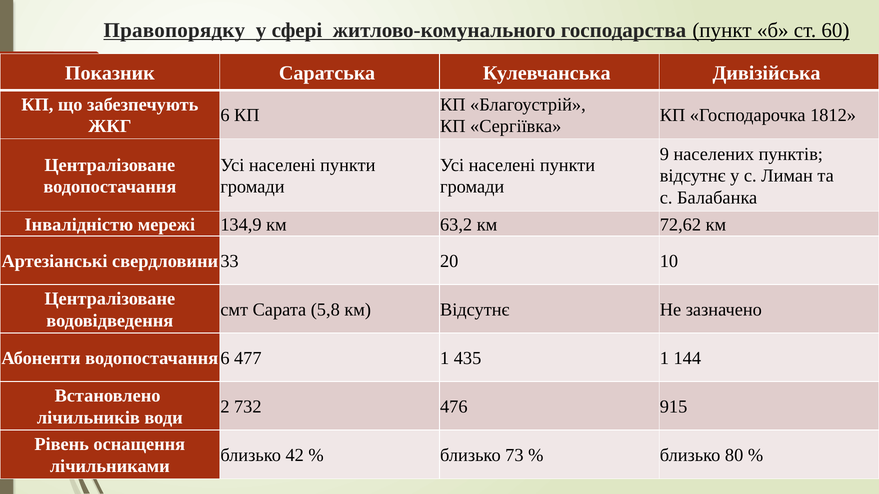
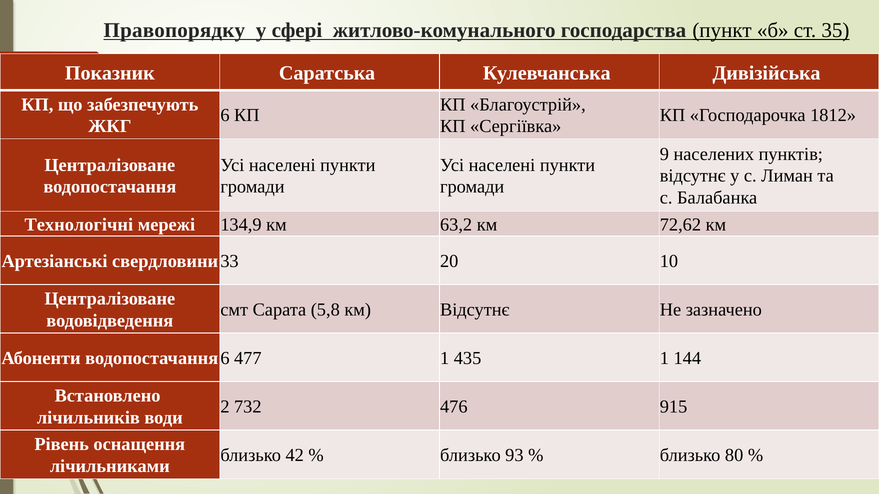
60: 60 -> 35 (835, 30)
Інвалідністю: Інвалідністю -> Технологічні (79, 225)
73: 73 -> 93 (514, 456)
